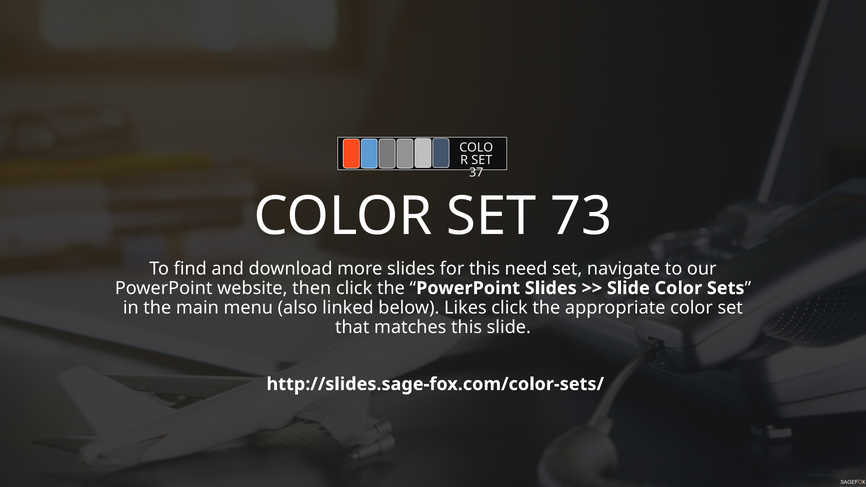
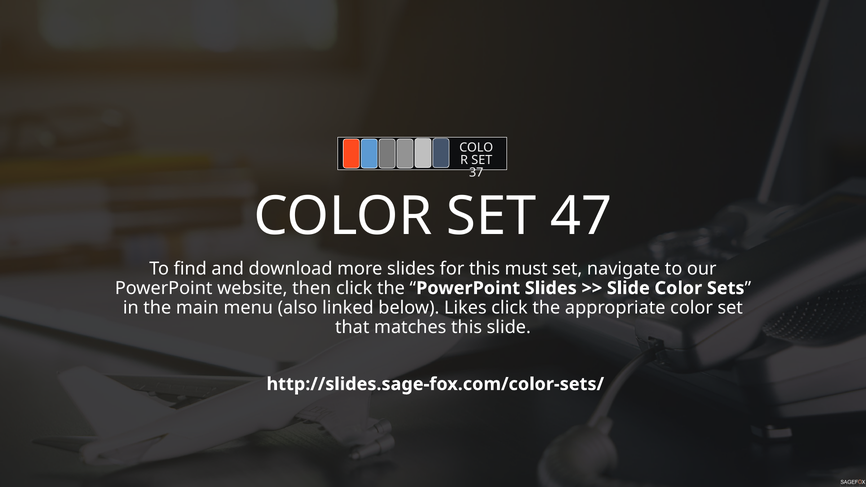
73: 73 -> 47 (581, 216)
need: need -> must (526, 269)
